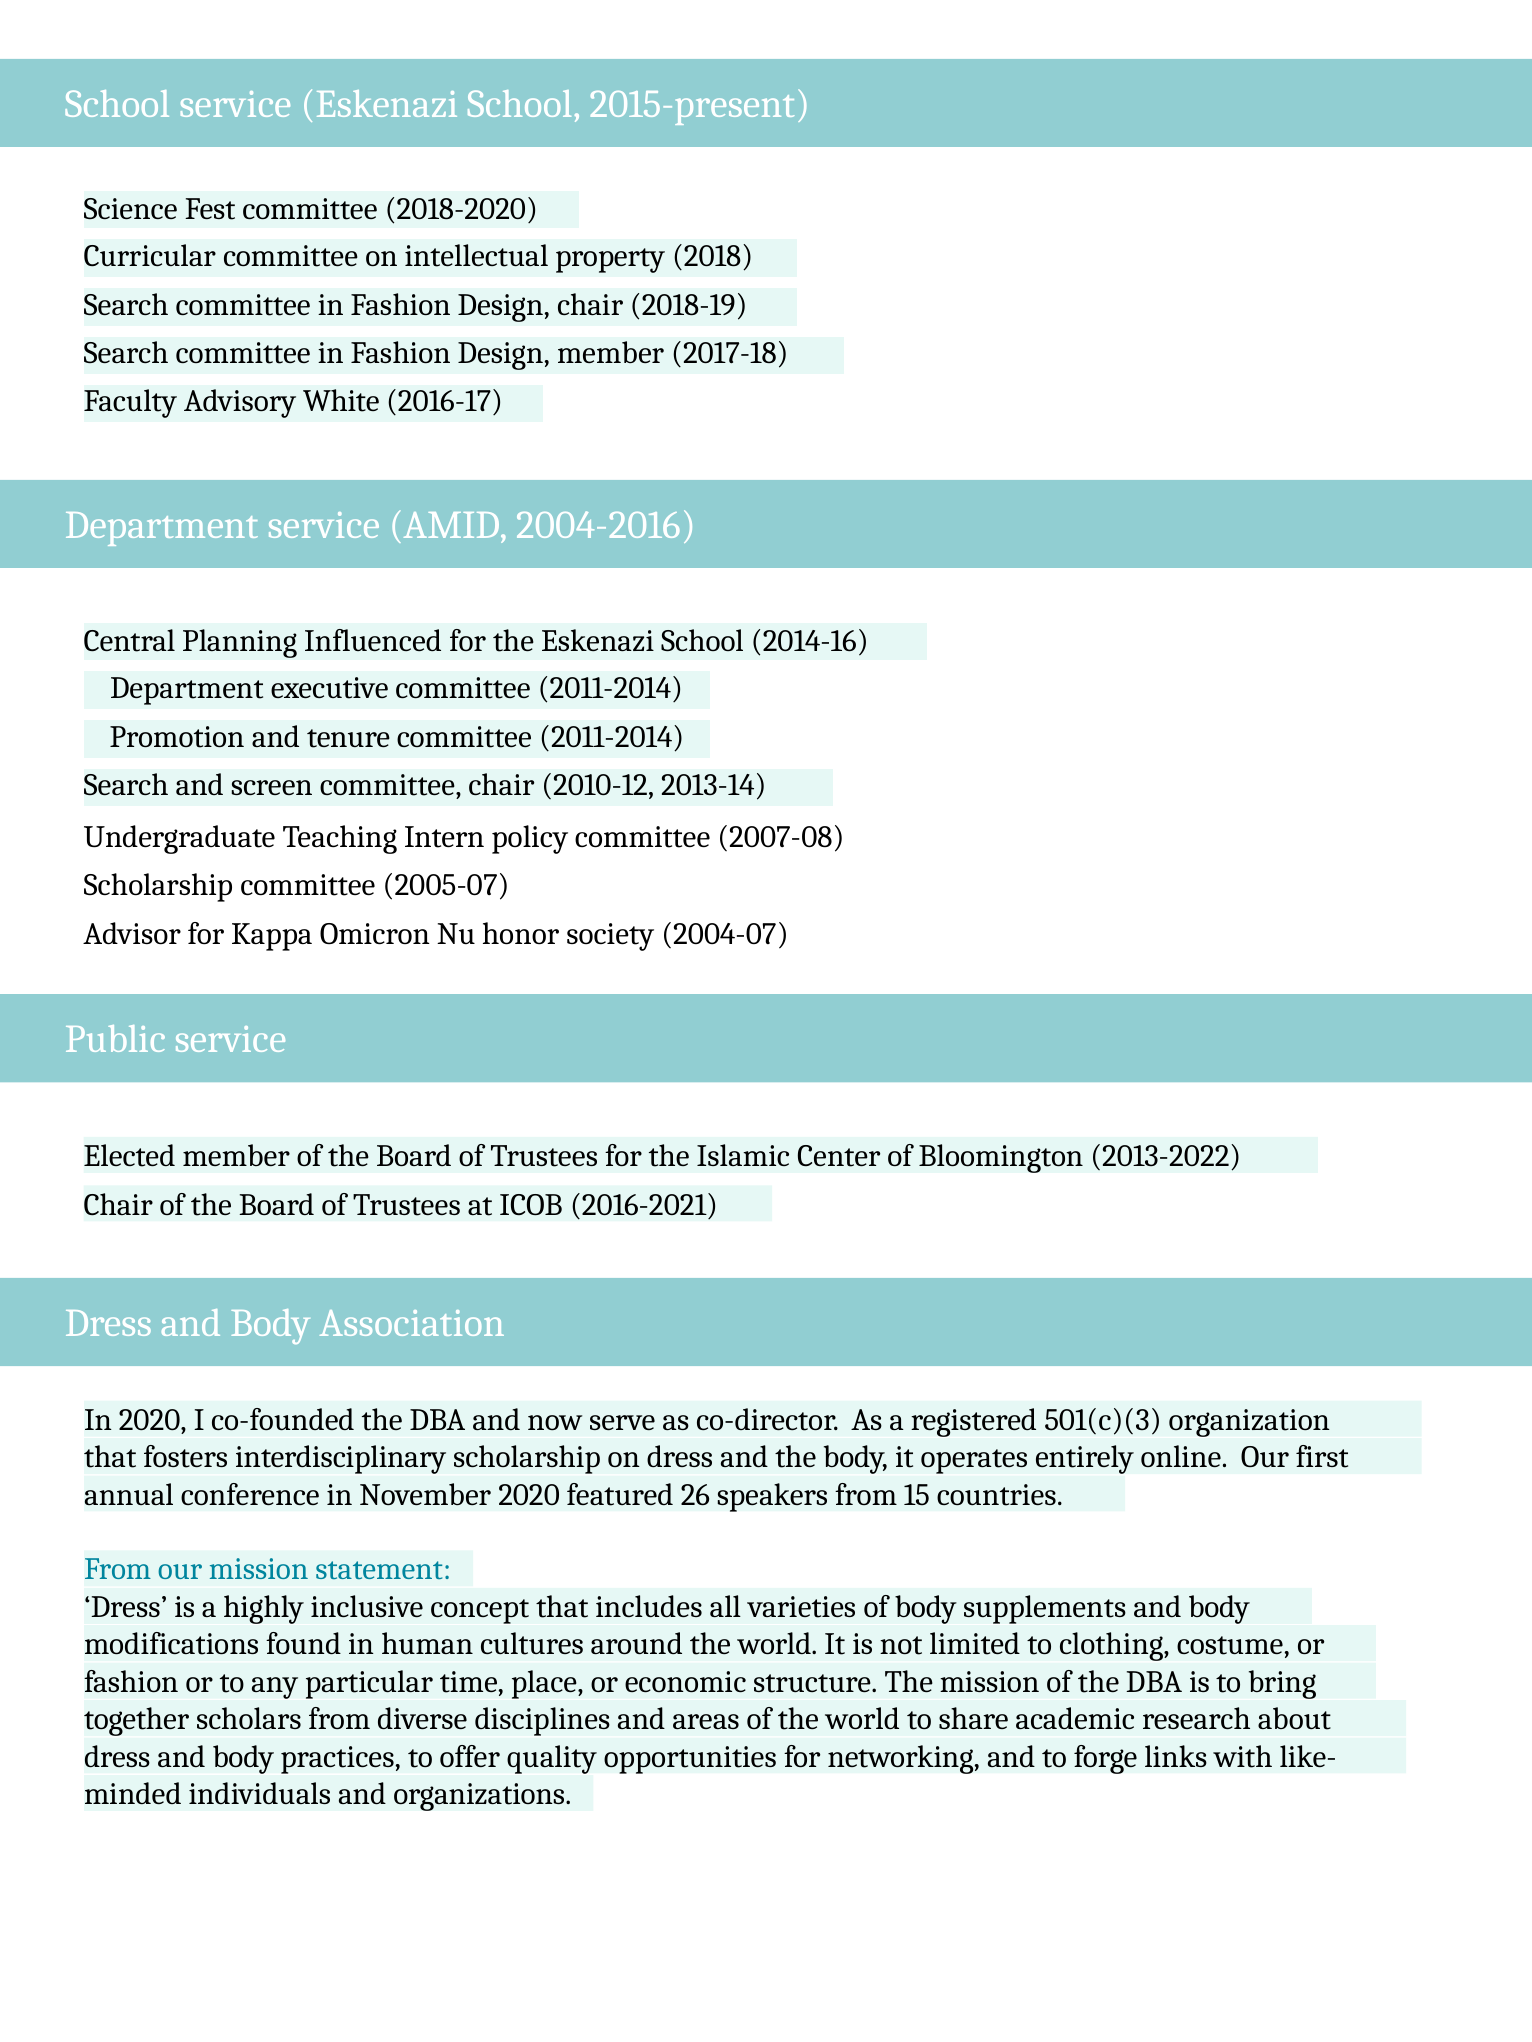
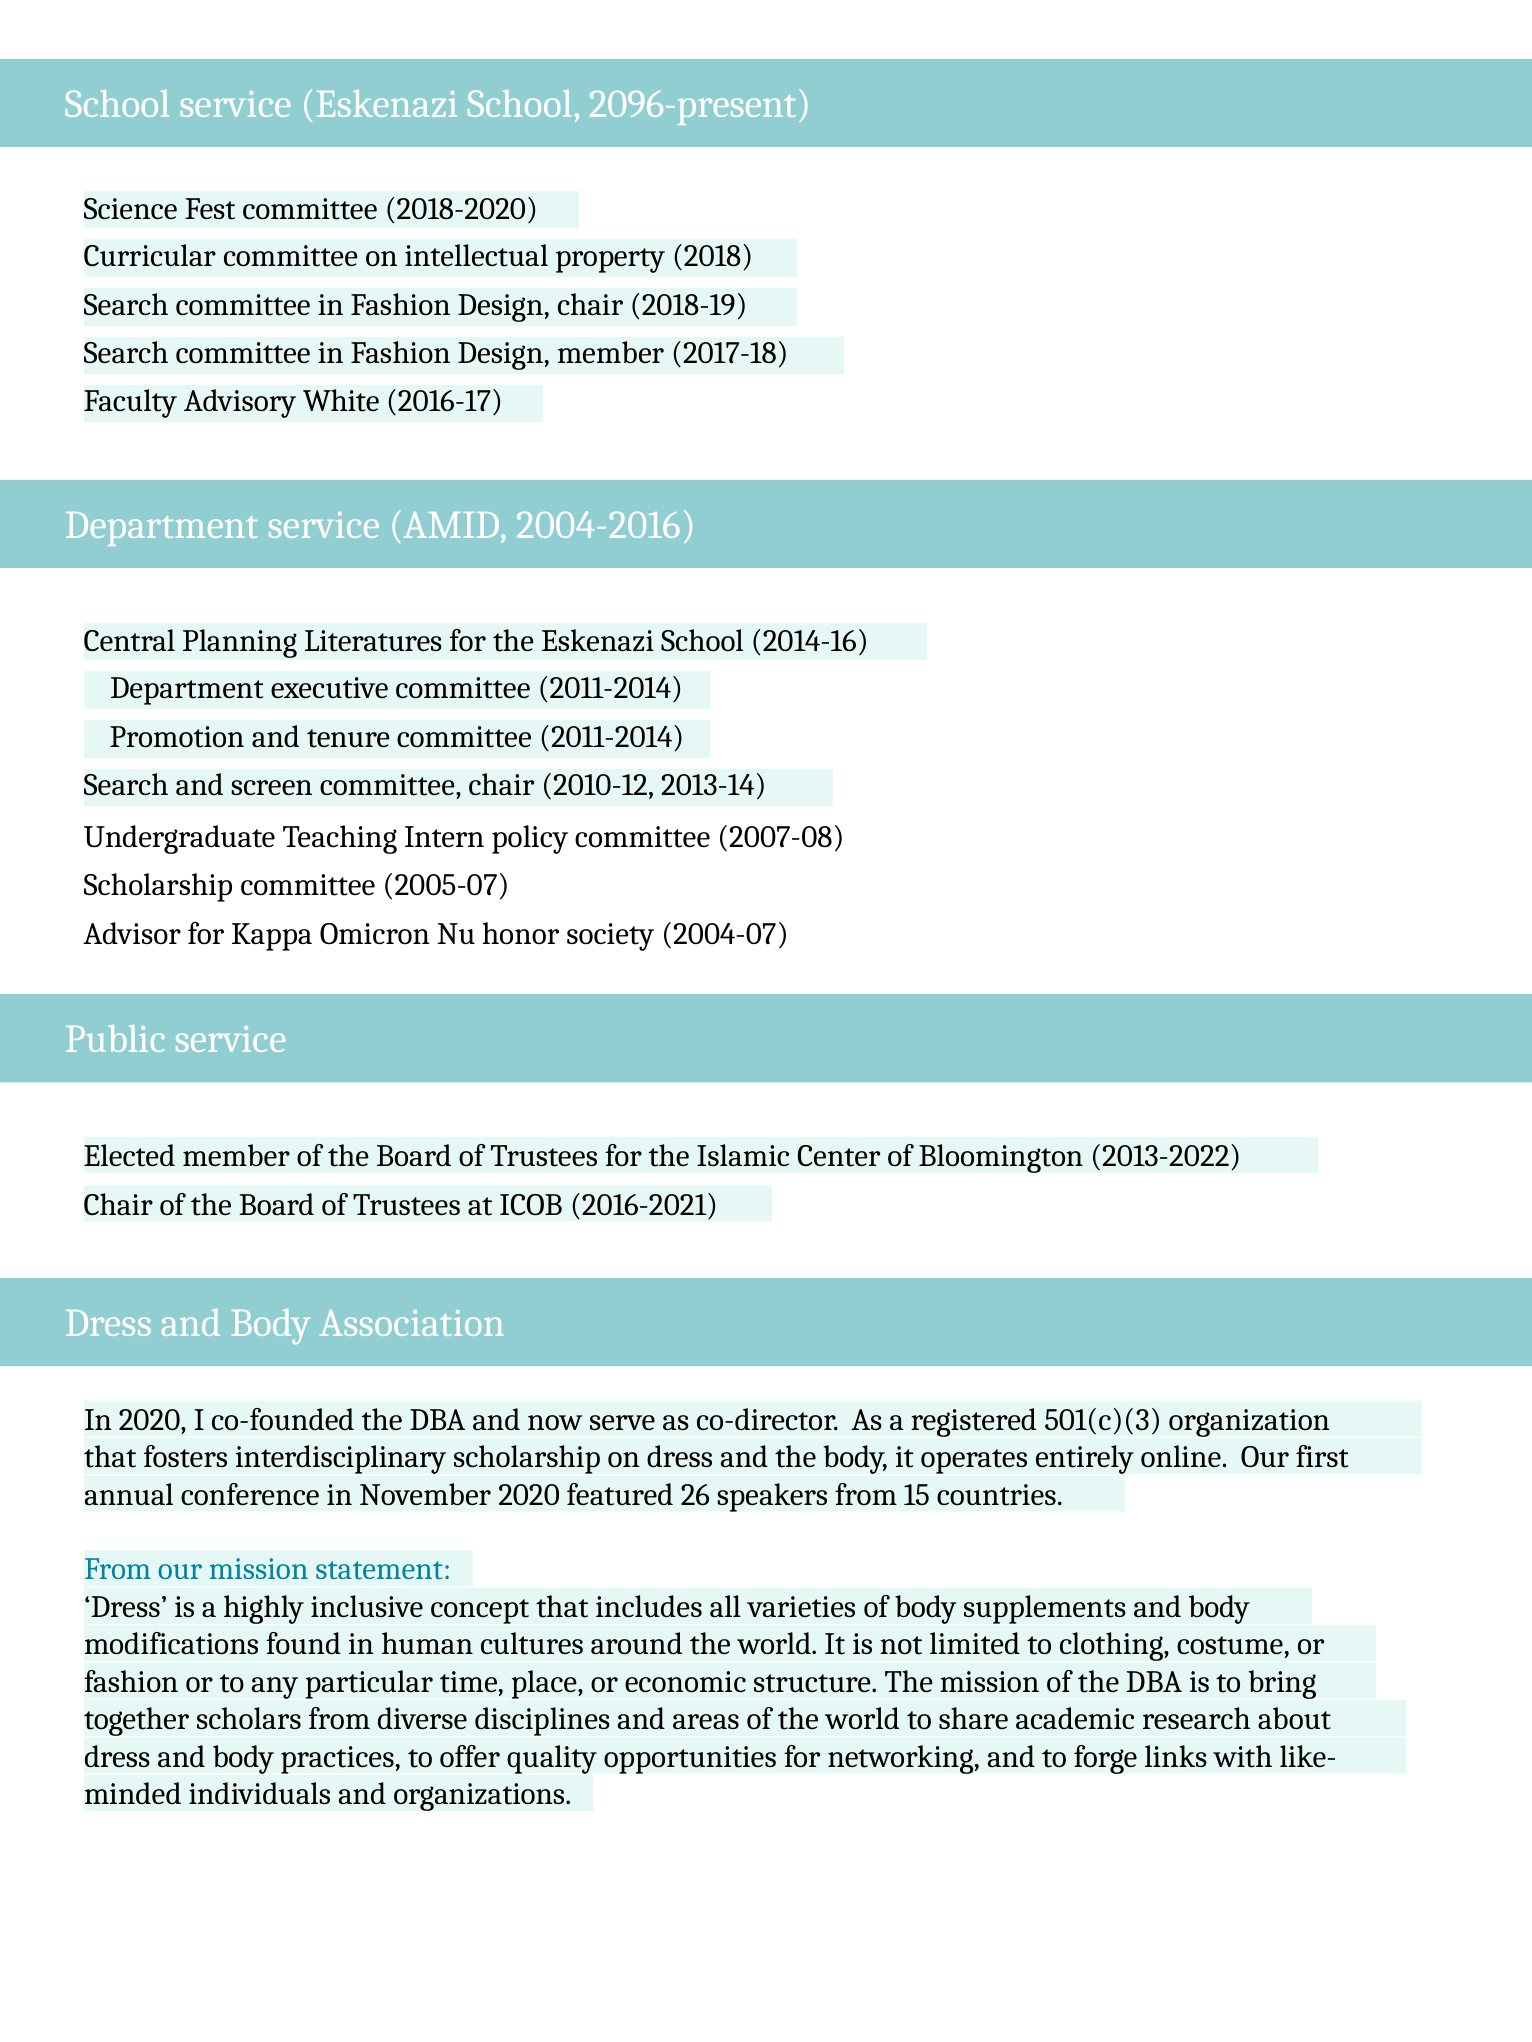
2015-present: 2015-present -> 2096-present (700, 104)
Influenced: Influenced -> Literatures (373, 641)
